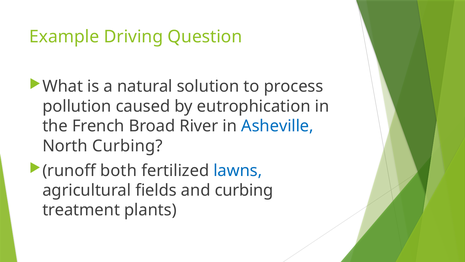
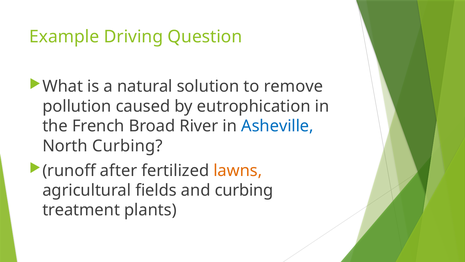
process: process -> remove (293, 86)
both: both -> after (119, 170)
lawns colour: blue -> orange (238, 170)
